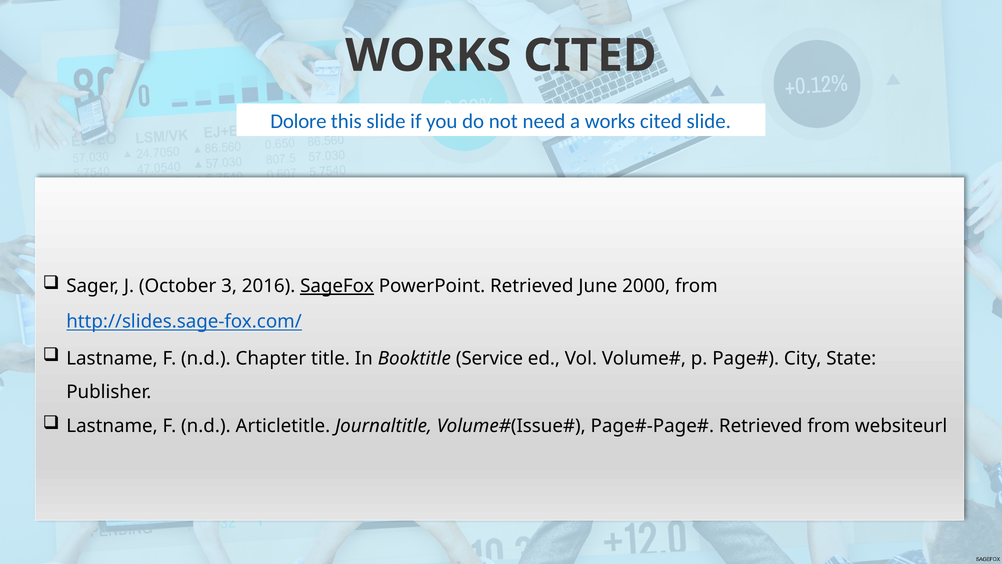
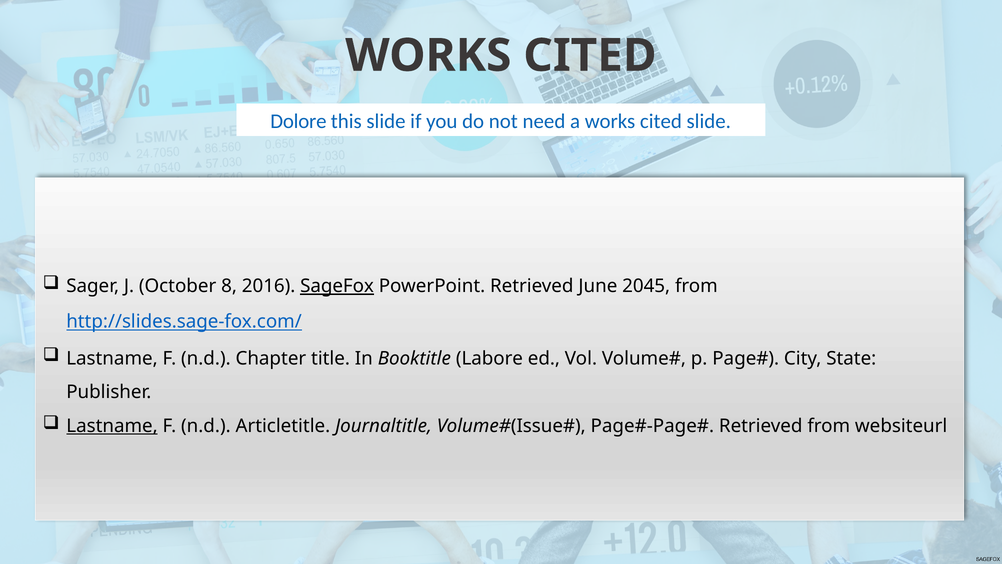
3: 3 -> 8 (229, 286)
2000: 2000 -> 2045 (646, 286)
Service: Service -> Labore (489, 358)
Lastname underline: none -> present (112, 426)
